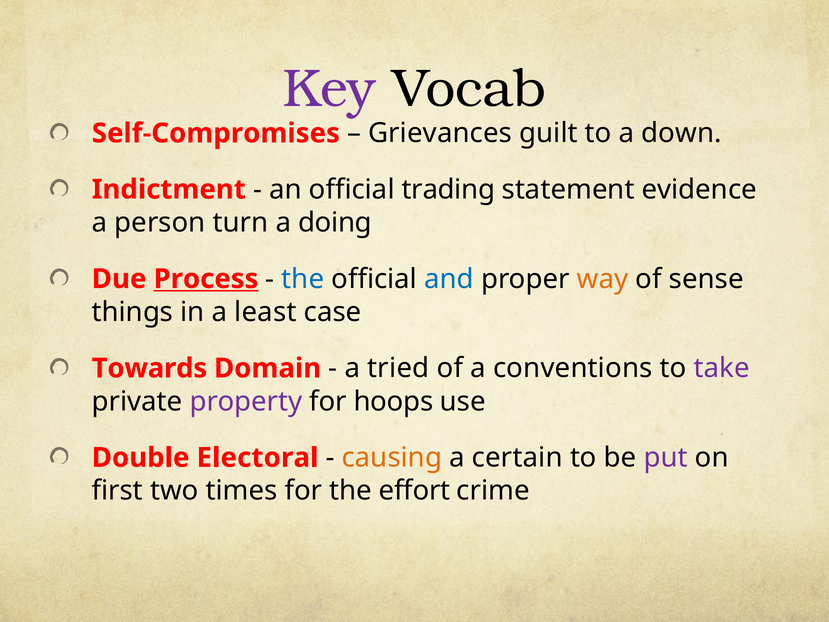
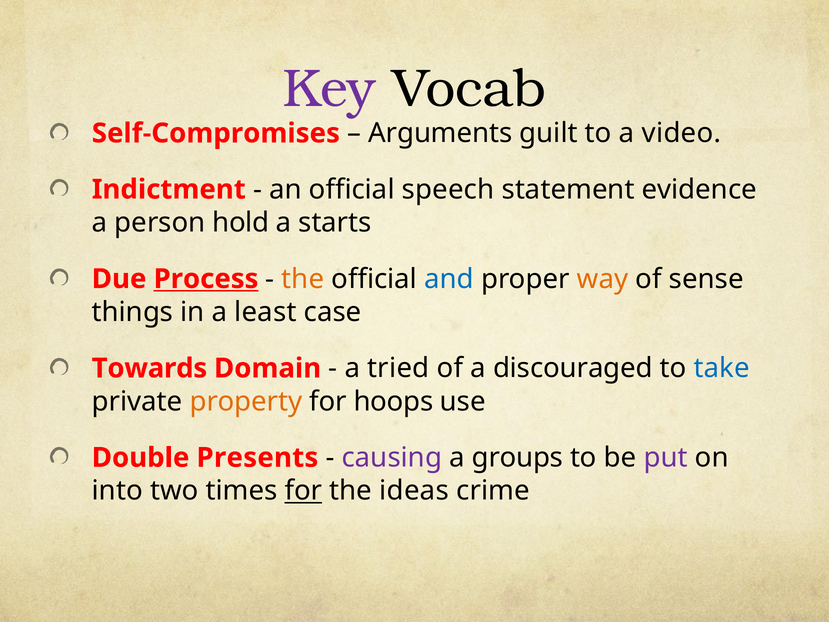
Grievances: Grievances -> Arguments (440, 133)
down: down -> video (682, 133)
trading: trading -> speech (448, 189)
turn: turn -> hold (241, 223)
doing: doing -> starts (335, 223)
the colour: blue -> orange (303, 279)
conventions: conventions -> discouraged (573, 368)
take colour: purple -> blue (722, 368)
property colour: purple -> orange (246, 401)
Electoral: Electoral -> Presents (257, 457)
causing colour: orange -> purple (392, 457)
certain: certain -> groups (517, 457)
first: first -> into (117, 491)
for underline: none -> present (303, 491)
effort: effort -> ideas (414, 491)
